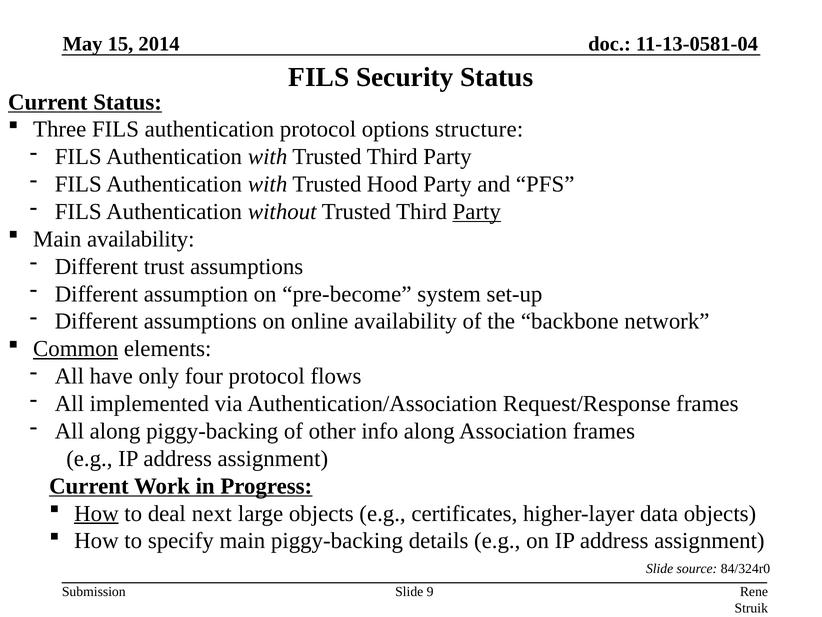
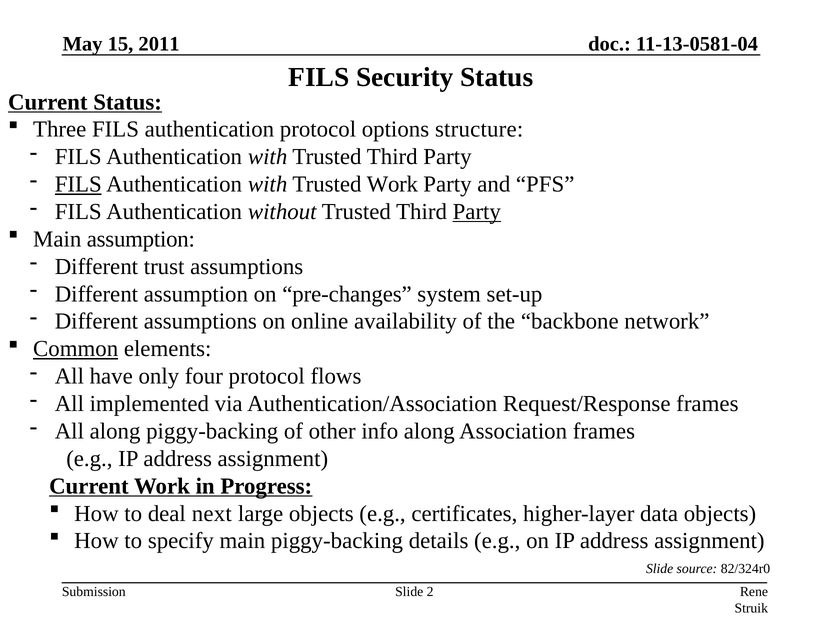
2014: 2014 -> 2011 (159, 44)
FILS underline: none -> present (78, 184)
Trusted Hood: Hood -> Work (392, 184)
Main availability: availability -> assumption (141, 239)
pre-become: pre-become -> pre-changes (347, 294)
How underline: present -> none (96, 513)
84/324r0: 84/324r0 -> 82/324r0 (745, 568)
9: 9 -> 2 (430, 591)
